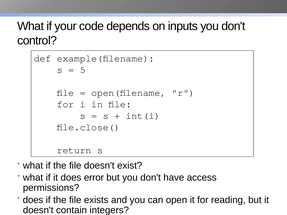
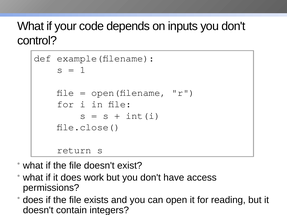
5: 5 -> 1 (83, 70)
error: error -> work (94, 178)
